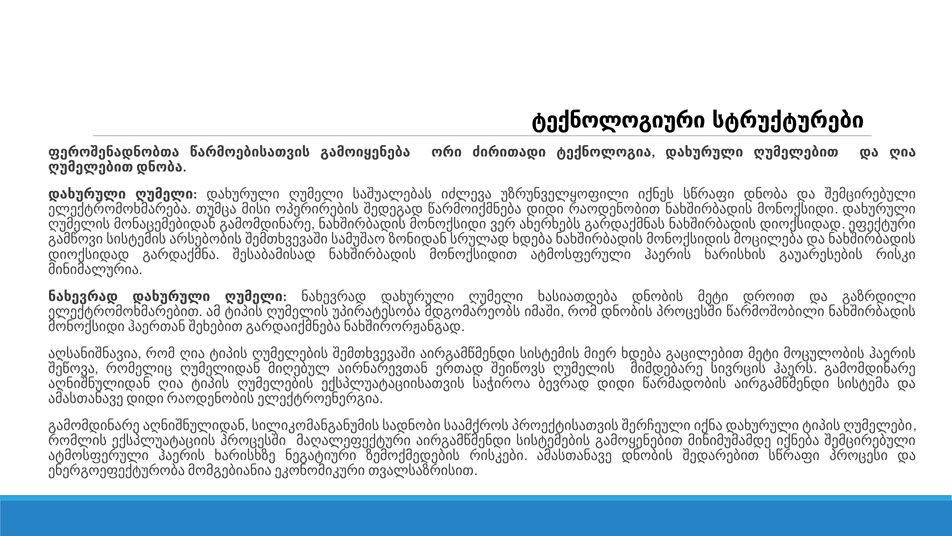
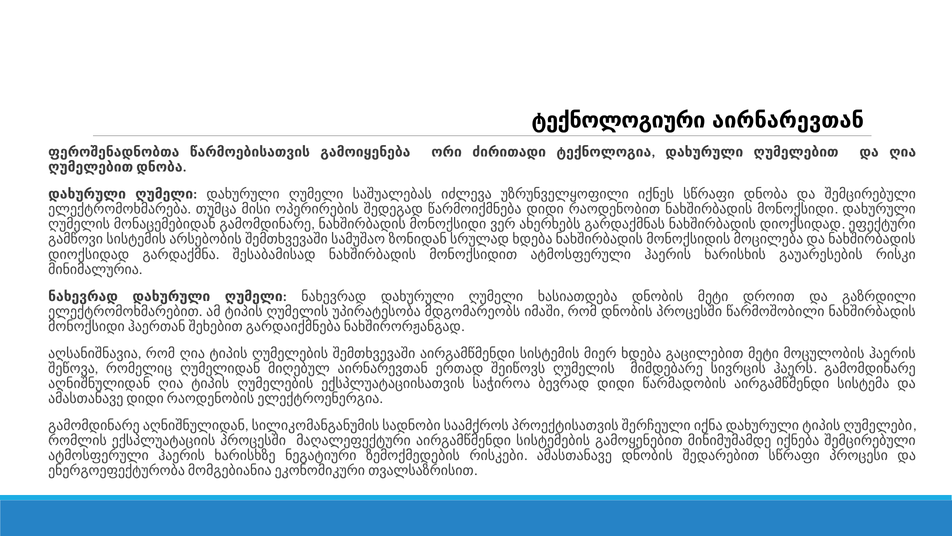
ტექნოლოგიური სტრუქტურები: სტრუქტურები -> აირნარევთან (788, 120)
